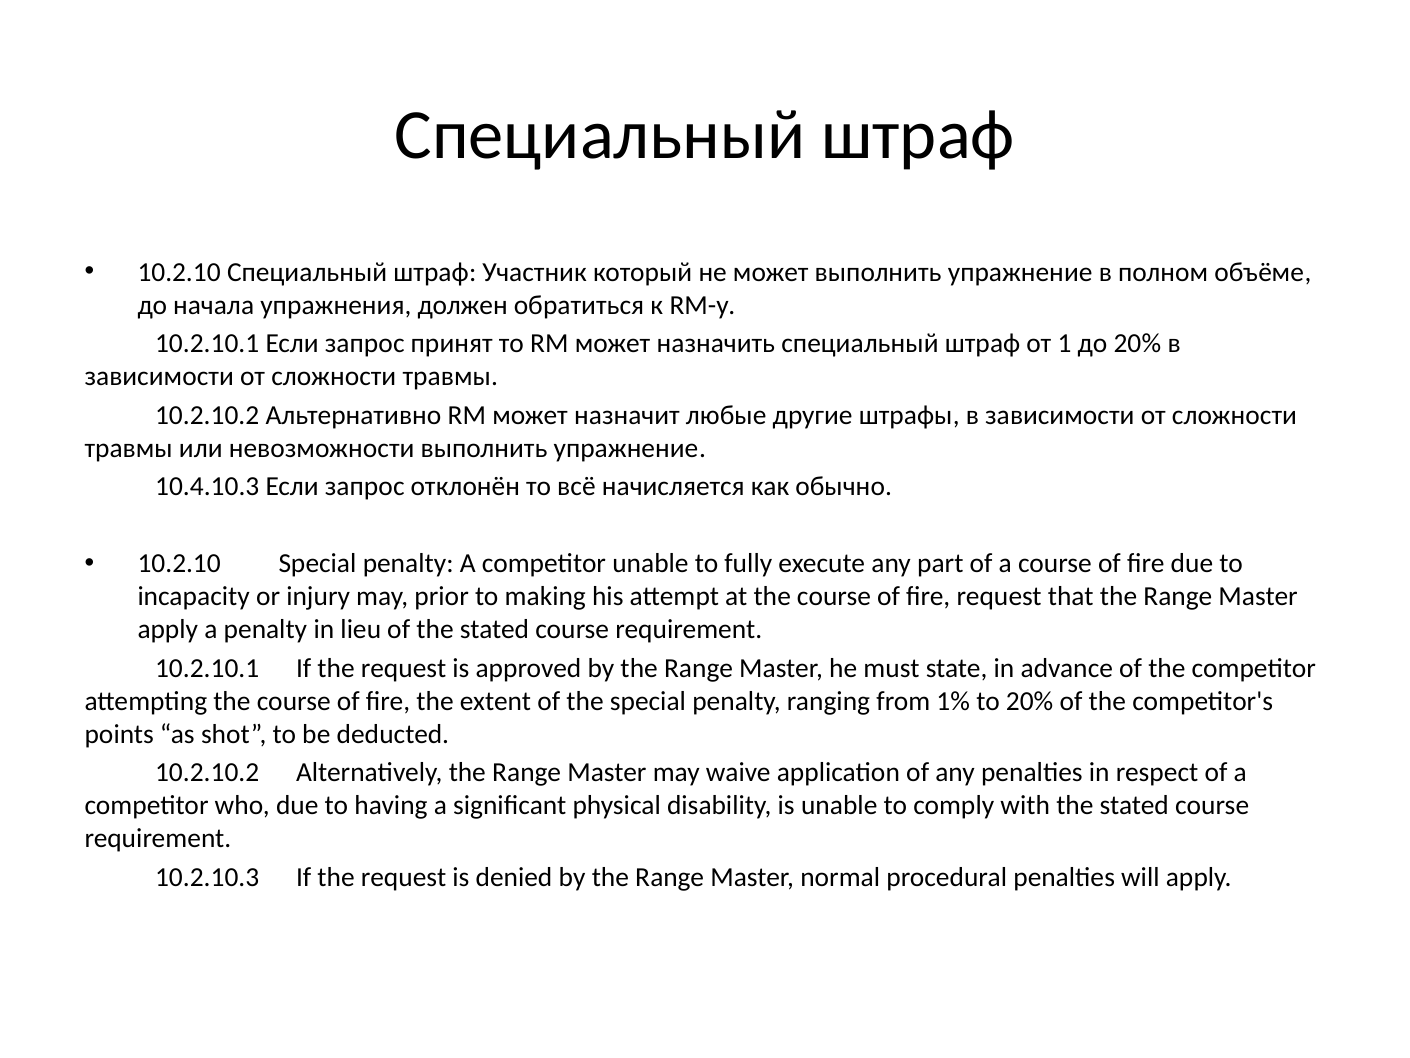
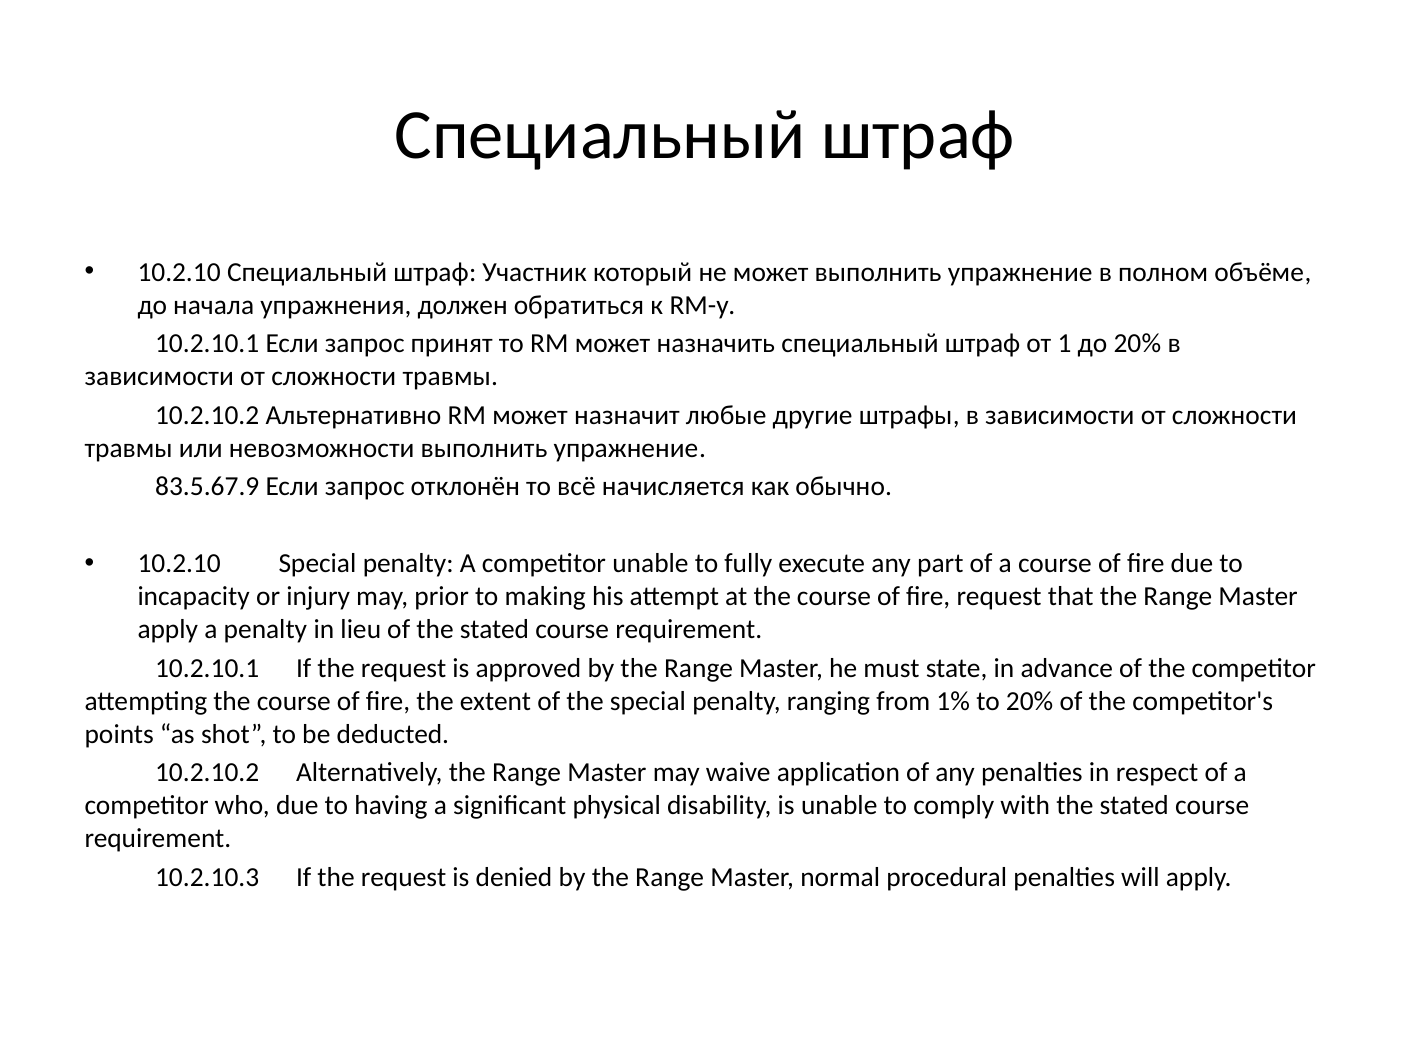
10.4.10.3: 10.4.10.3 -> 83.5.67.9 (207, 487)
